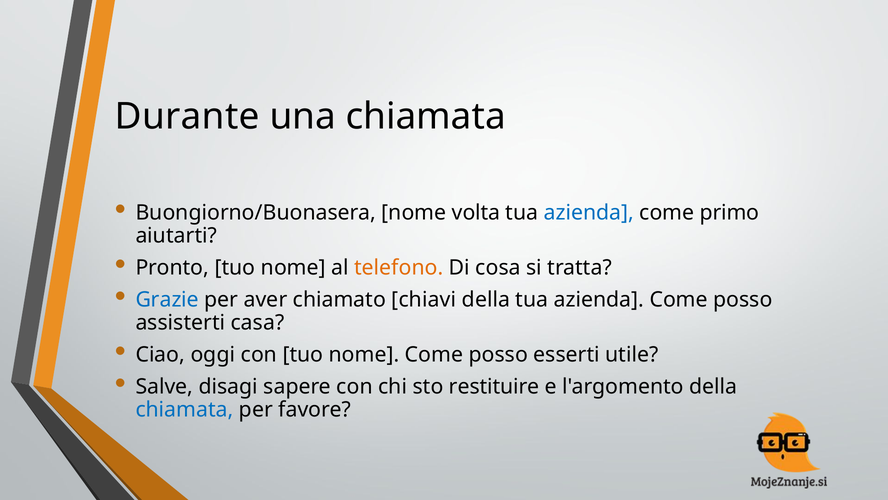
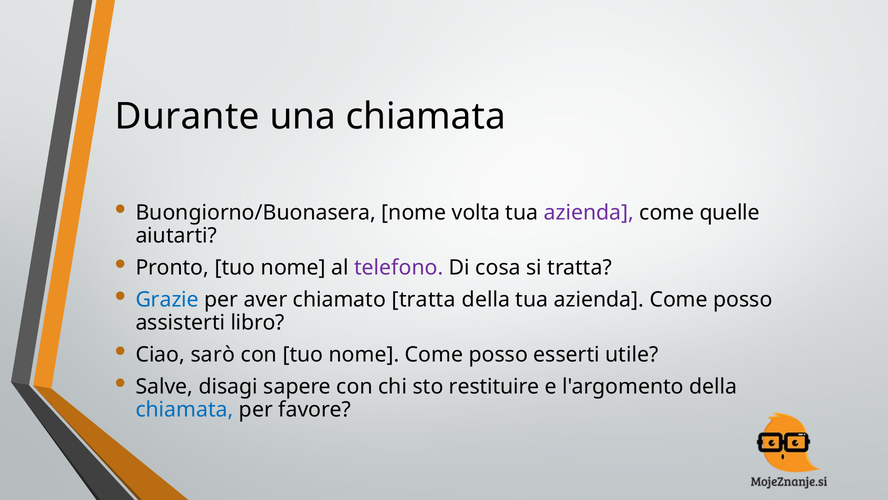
azienda colour: blue -> purple (589, 212)
primo: primo -> quelle (730, 212)
telefono colour: orange -> purple (399, 267)
chiamato chiavi: chiavi -> tratta (424, 299)
casa: casa -> libro (258, 322)
oggi: oggi -> sarò (213, 354)
